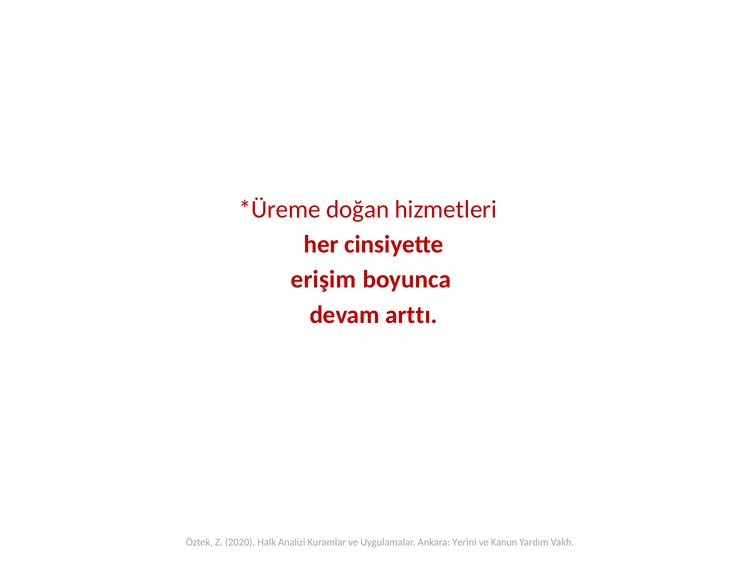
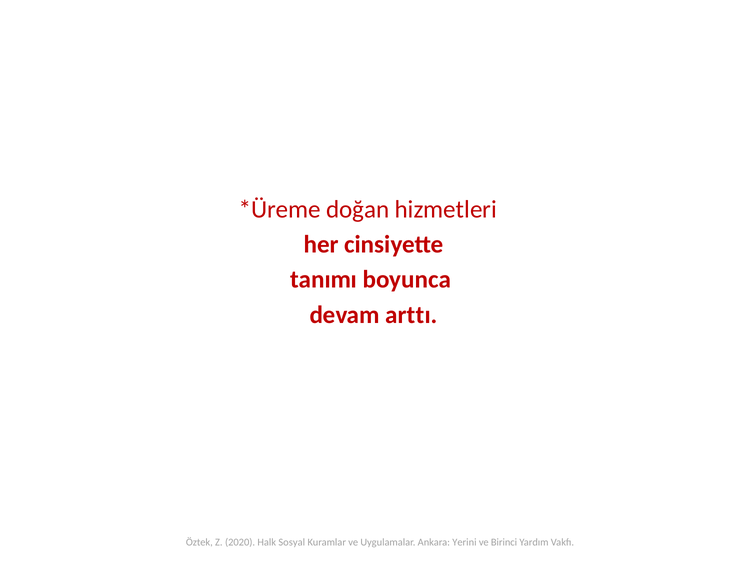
erişim: erişim -> tanımı (324, 279)
Analizi: Analizi -> Sosyal (292, 542)
Kanun: Kanun -> Birinci (504, 542)
